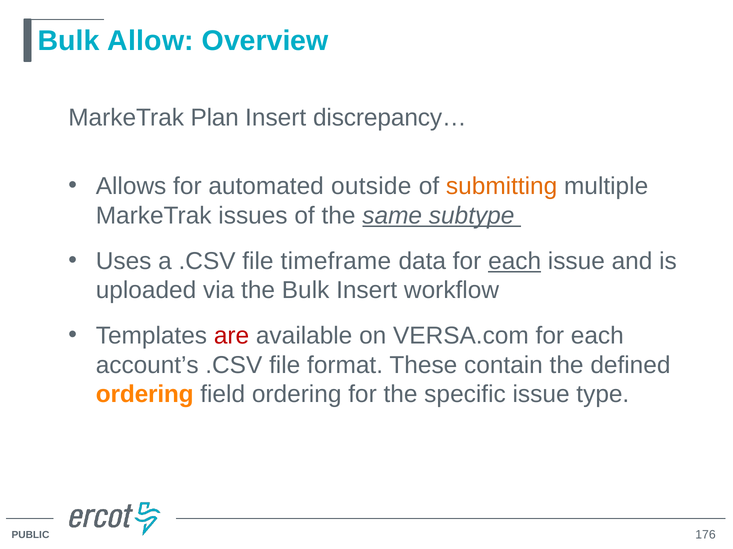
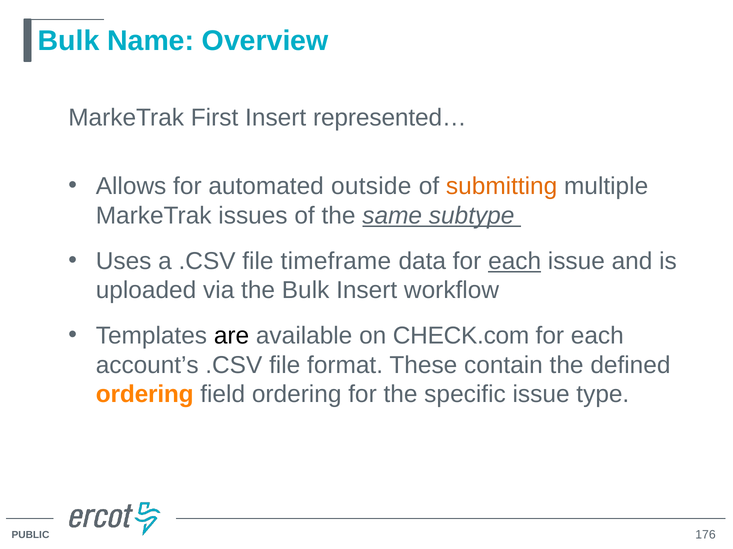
Allow: Allow -> Name (151, 41)
Plan: Plan -> First (215, 118)
discrepancy…: discrepancy… -> represented… (390, 118)
are colour: red -> black (232, 336)
VERSA.com: VERSA.com -> CHECK.com (461, 336)
